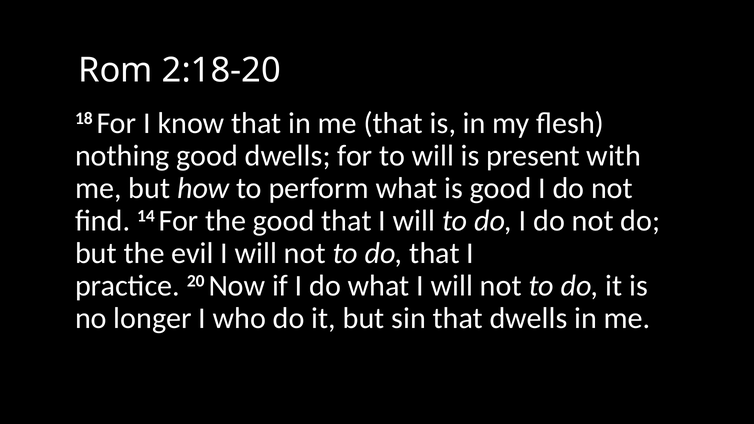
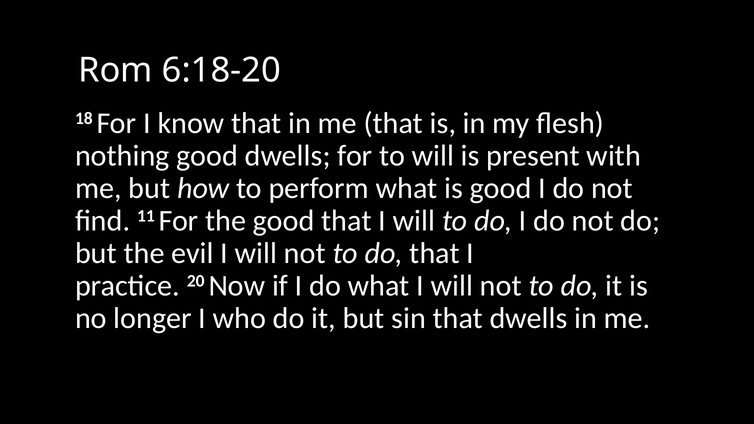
2:18-20: 2:18-20 -> 6:18-20 (221, 70)
14: 14 -> 11 (146, 216)
